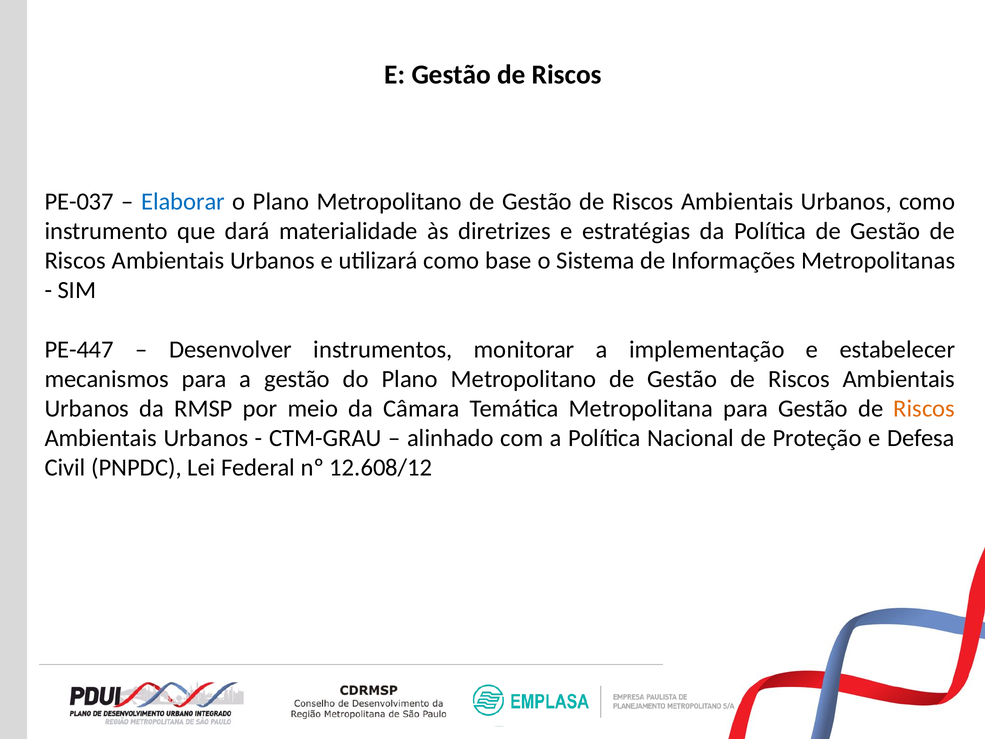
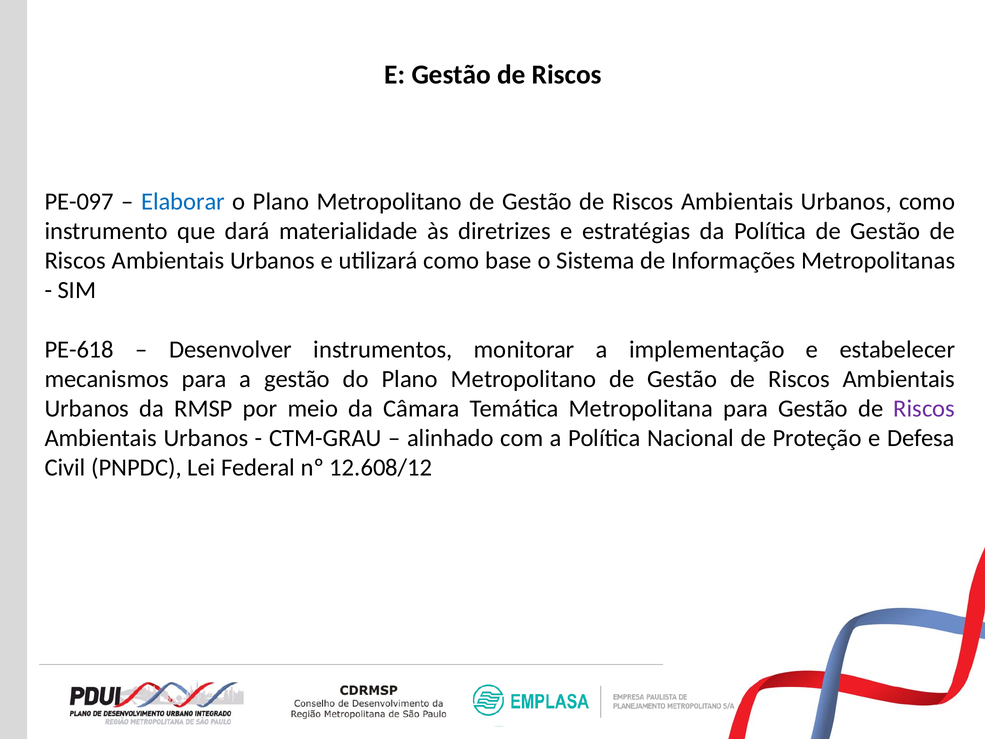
PE-037: PE-037 -> PE-097 (79, 202)
PE-447: PE-447 -> PE-618 (79, 349)
Riscos colour: orange -> purple (924, 408)
